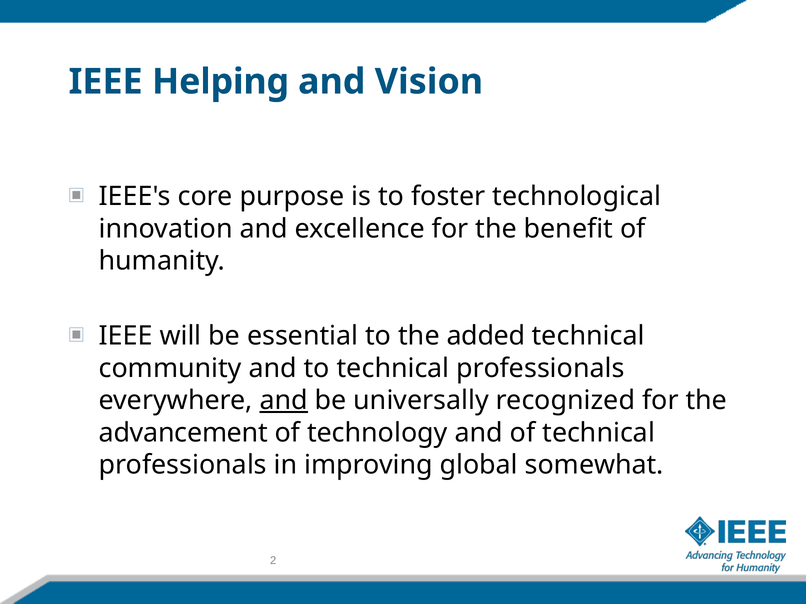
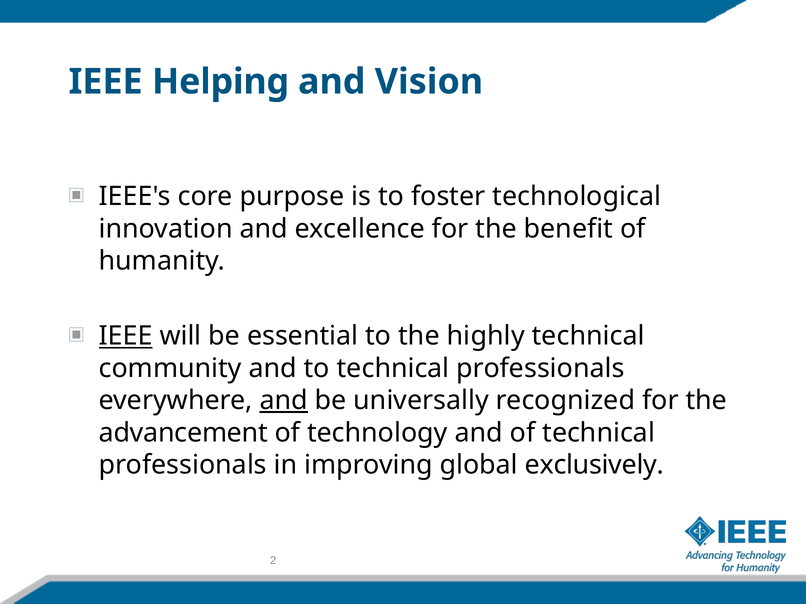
IEEE underline: none -> present (126, 336)
added: added -> highly (486, 336)
somewhat: somewhat -> exclusively (594, 465)
